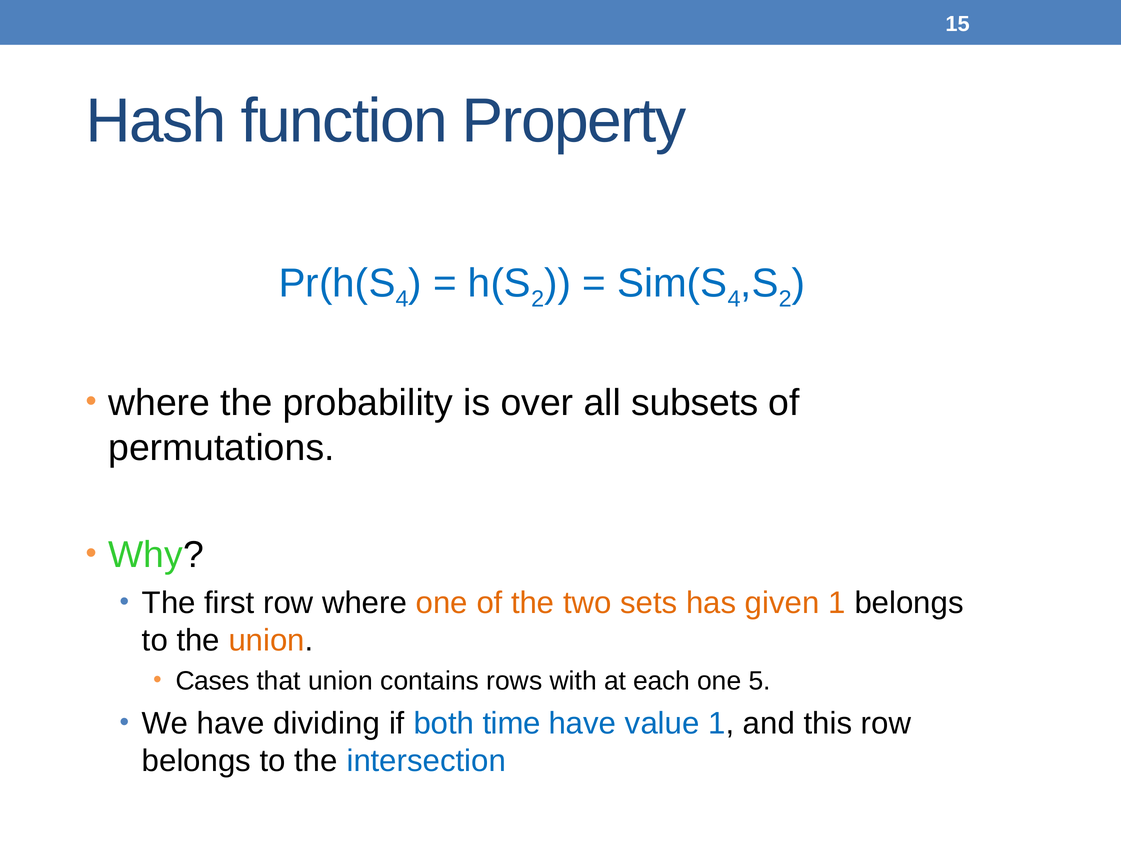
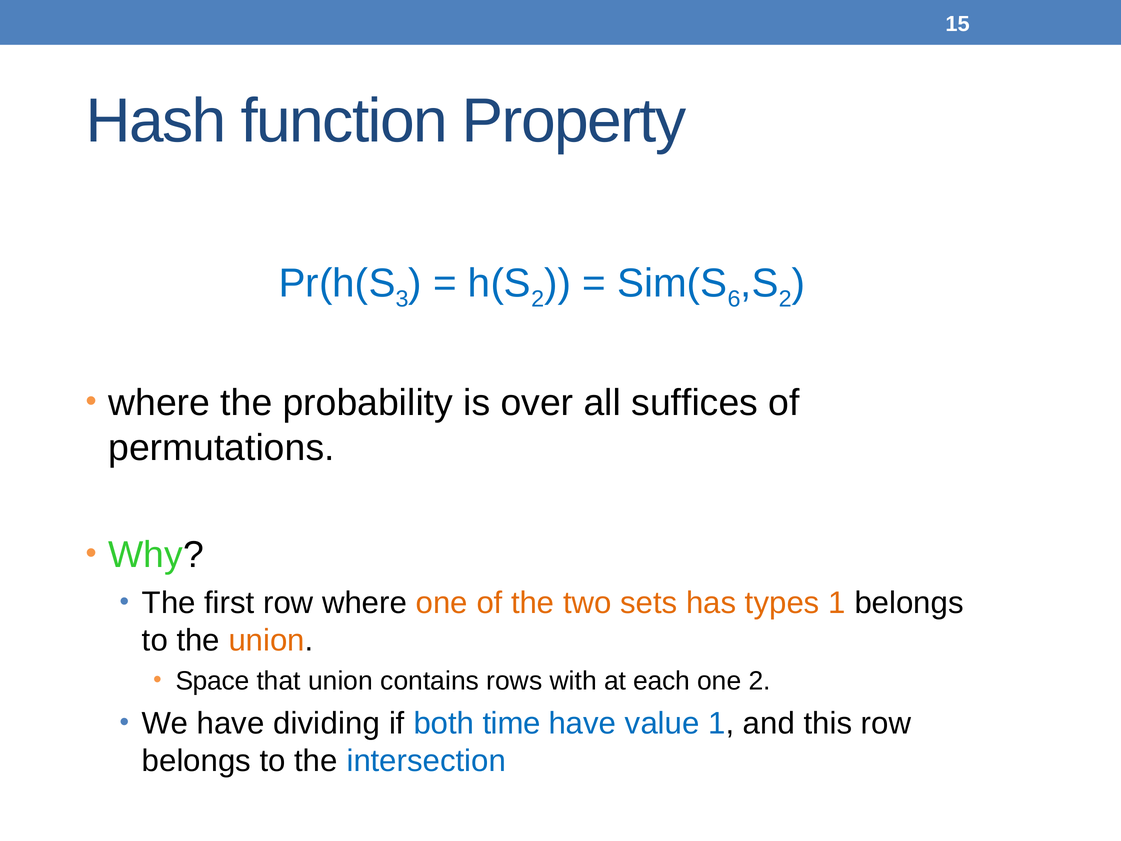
4: 4 -> 3 (402, 299)
4: 4 -> 6 (734, 299)
subsets: subsets -> suffices (695, 403)
given: given -> types (782, 603)
Cases: Cases -> Space (213, 681)
one 5: 5 -> 2 (760, 681)
